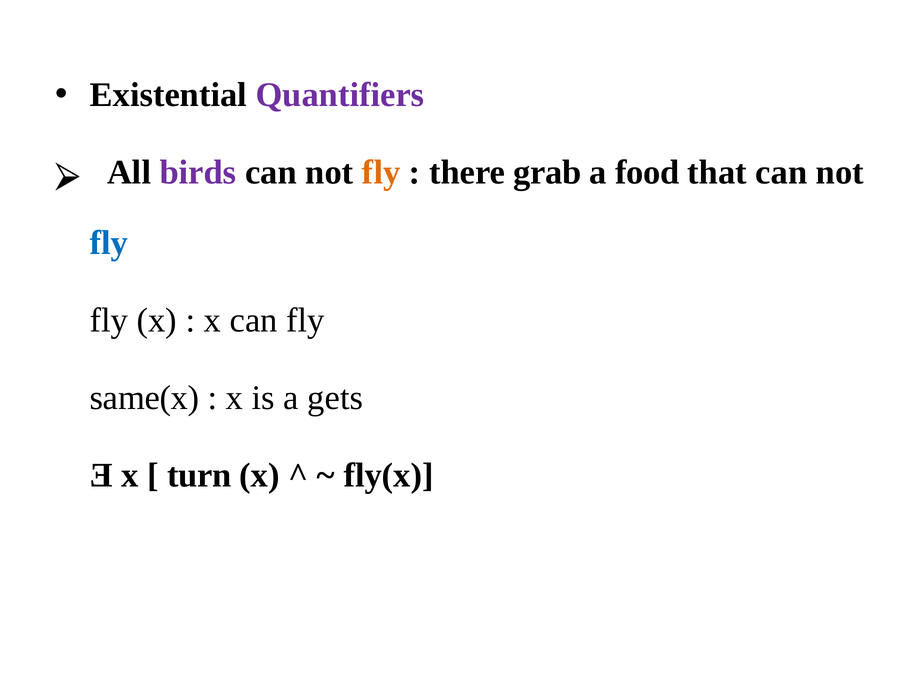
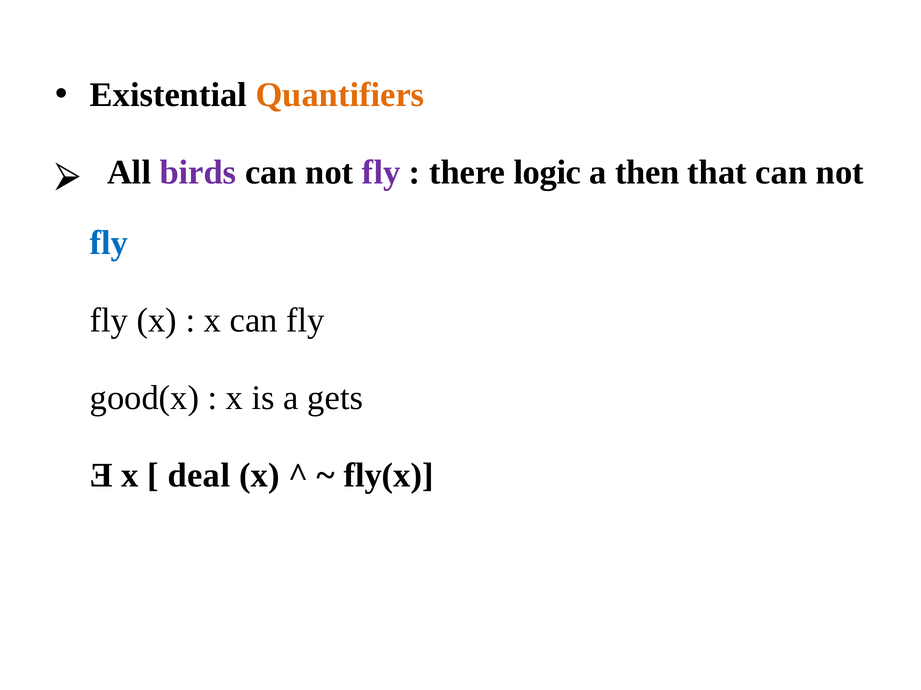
Quantifiers colour: purple -> orange (340, 95)
fly colour: orange -> purple (381, 173)
grab: grab -> logic (547, 173)
food: food -> then (647, 173)
same(x: same(x -> good(x (144, 398)
turn: turn -> deal (199, 476)
